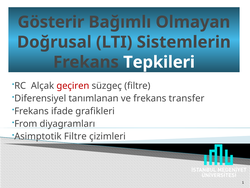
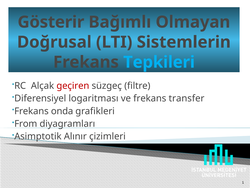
Tepkileri colour: white -> light blue (159, 62)
tanımlanan: tanımlanan -> logaritması (93, 98)
ifade: ifade -> onda (62, 111)
Asimptotik Filtre: Filtre -> Alınır (75, 136)
